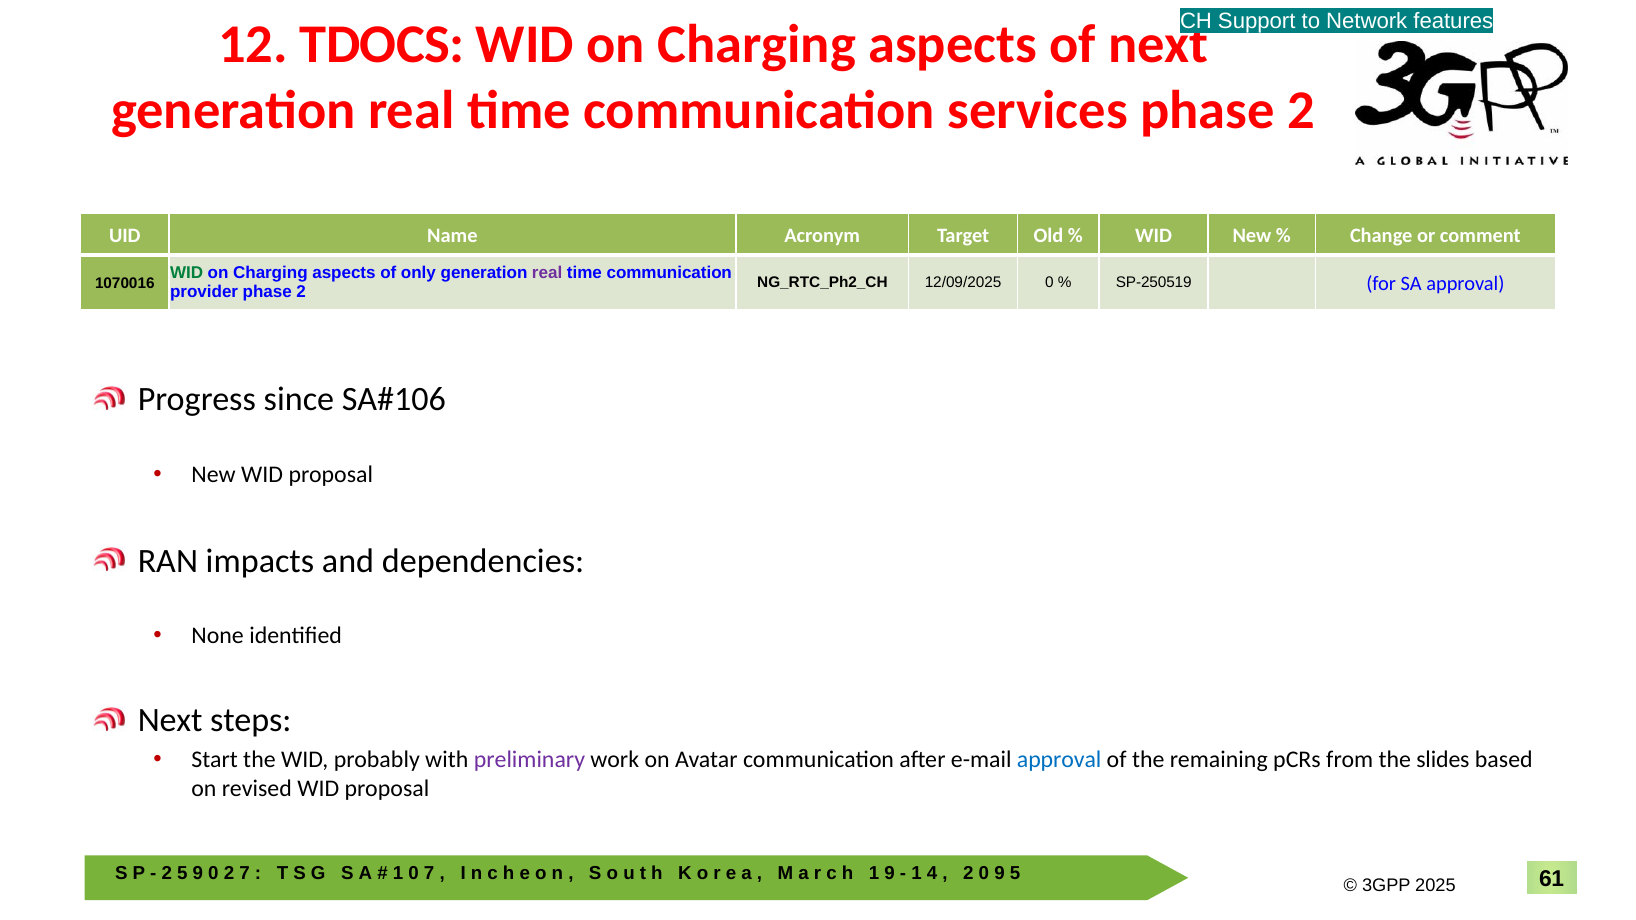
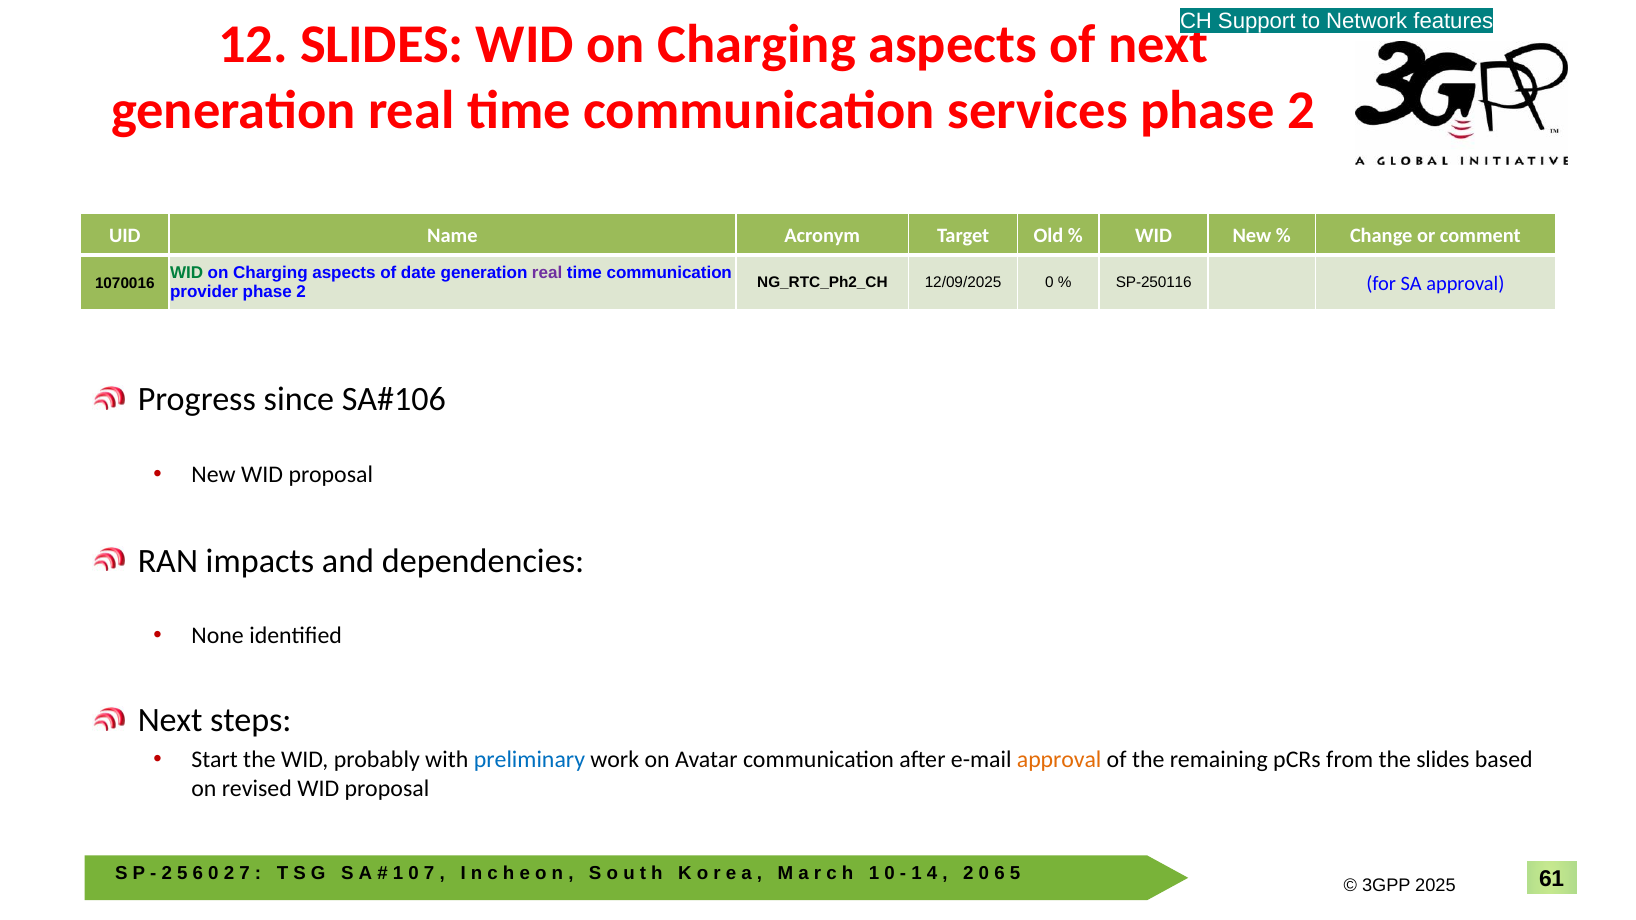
12 TDOCS: TDOCS -> SLIDES (382, 45)
only: only -> date (418, 273)
SP-250519: SP-250519 -> SP-250116 (1154, 283)
preliminary colour: purple -> blue (529, 760)
approval colour: blue -> orange (1059, 760)
9: 9 -> 6 (198, 874)
9: 9 -> 0 (890, 874)
0 9: 9 -> 6 (1000, 874)
